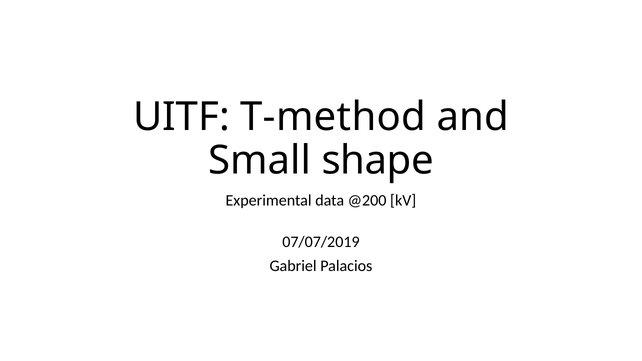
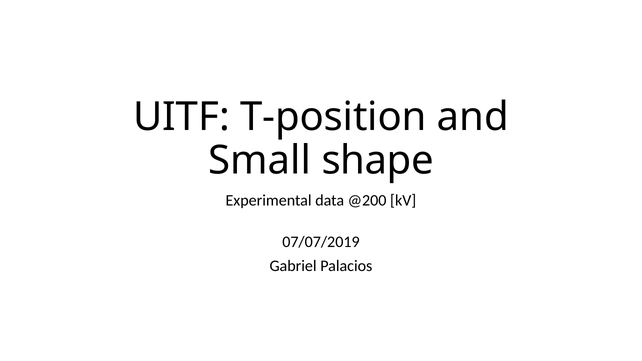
T-method: T-method -> T-position (333, 117)
